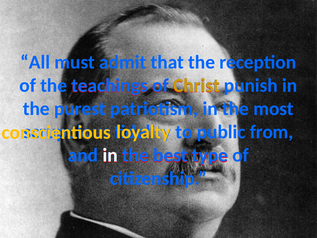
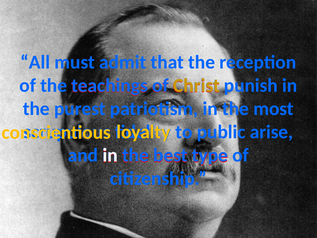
from: from -> arise (272, 132)
